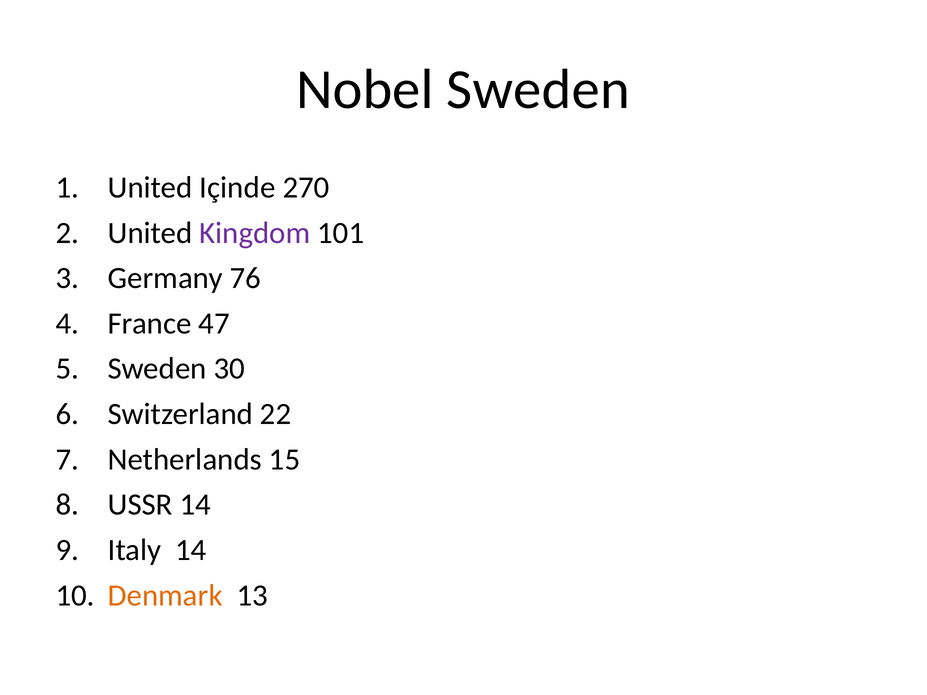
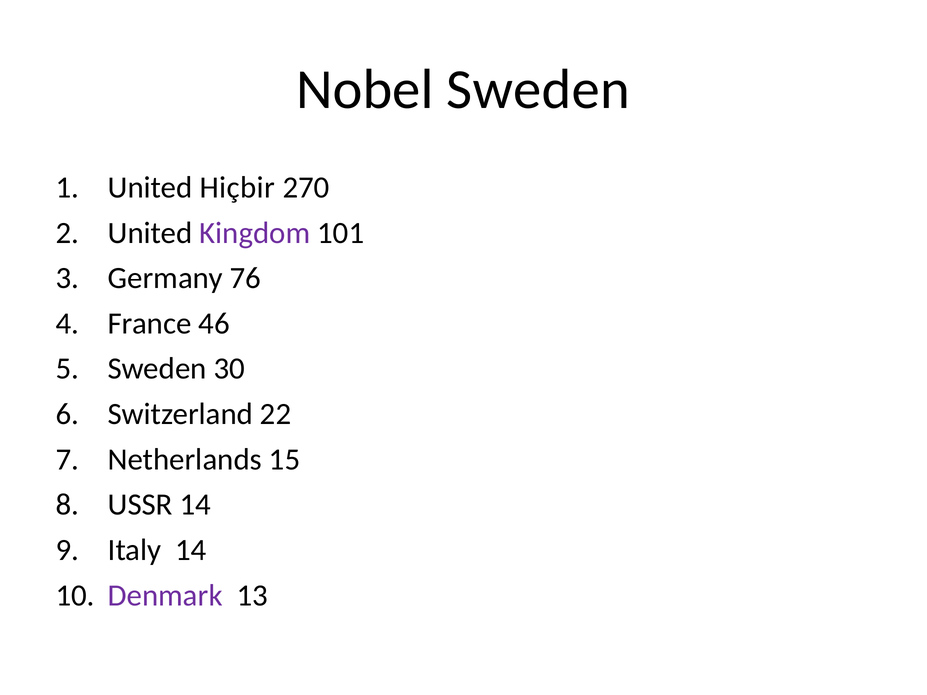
Içinde: Içinde -> Hiçbir (237, 188)
47: 47 -> 46 (214, 324)
Denmark colour: orange -> purple (165, 596)
